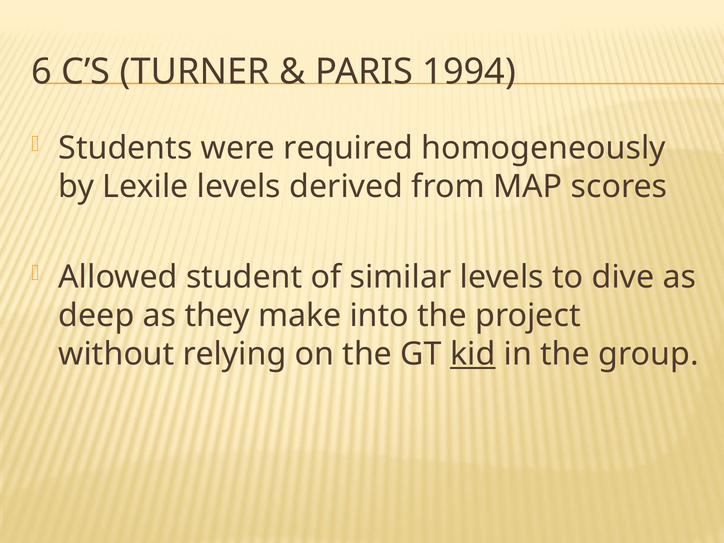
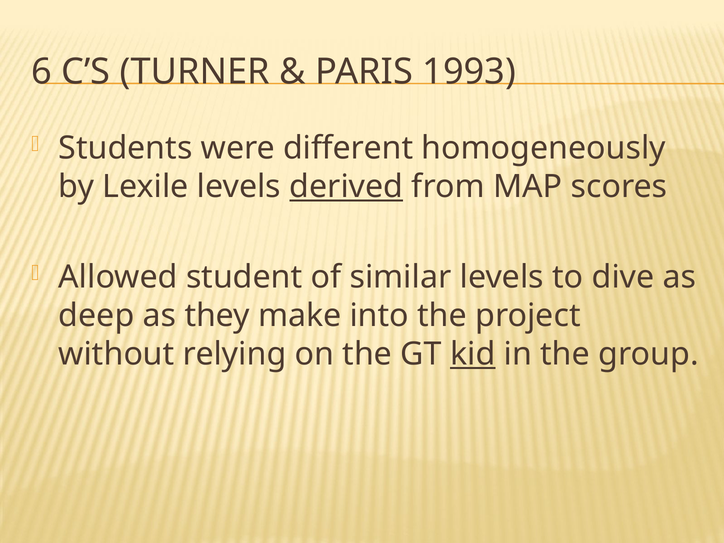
1994: 1994 -> 1993 (469, 72)
required: required -> different (348, 148)
derived underline: none -> present (346, 187)
